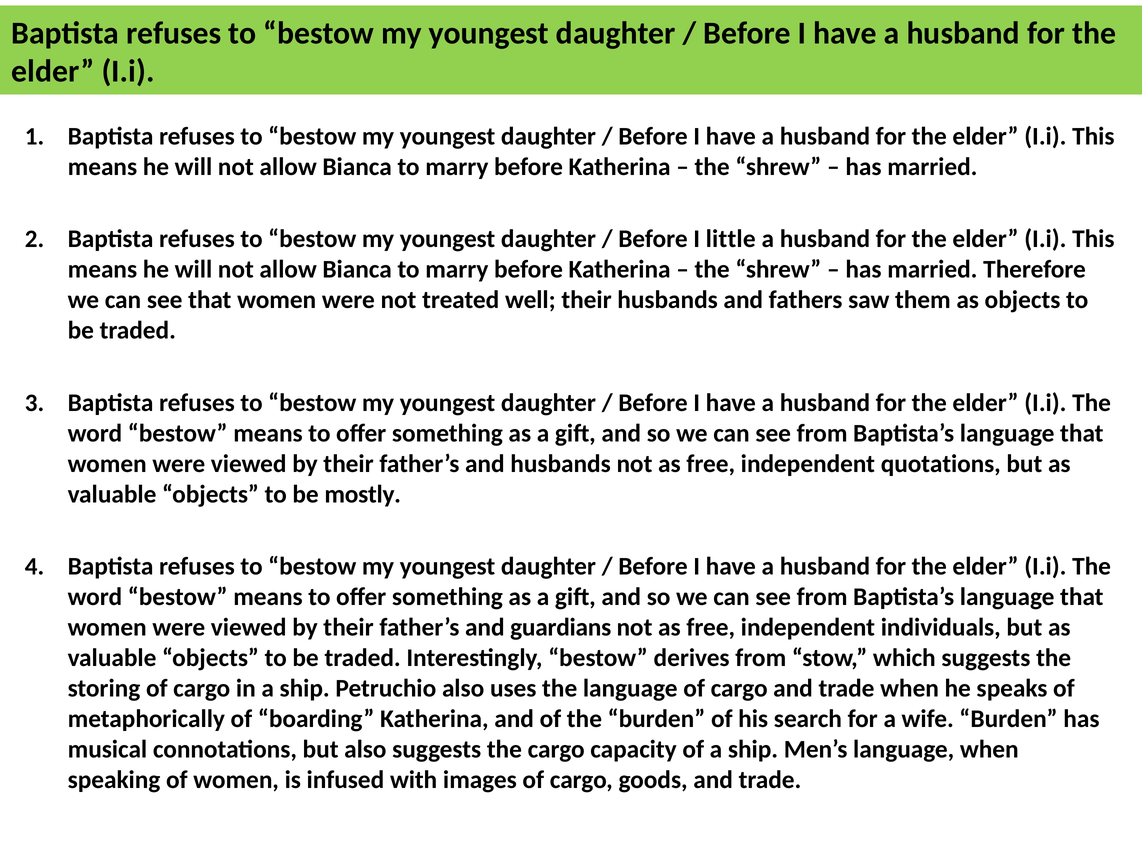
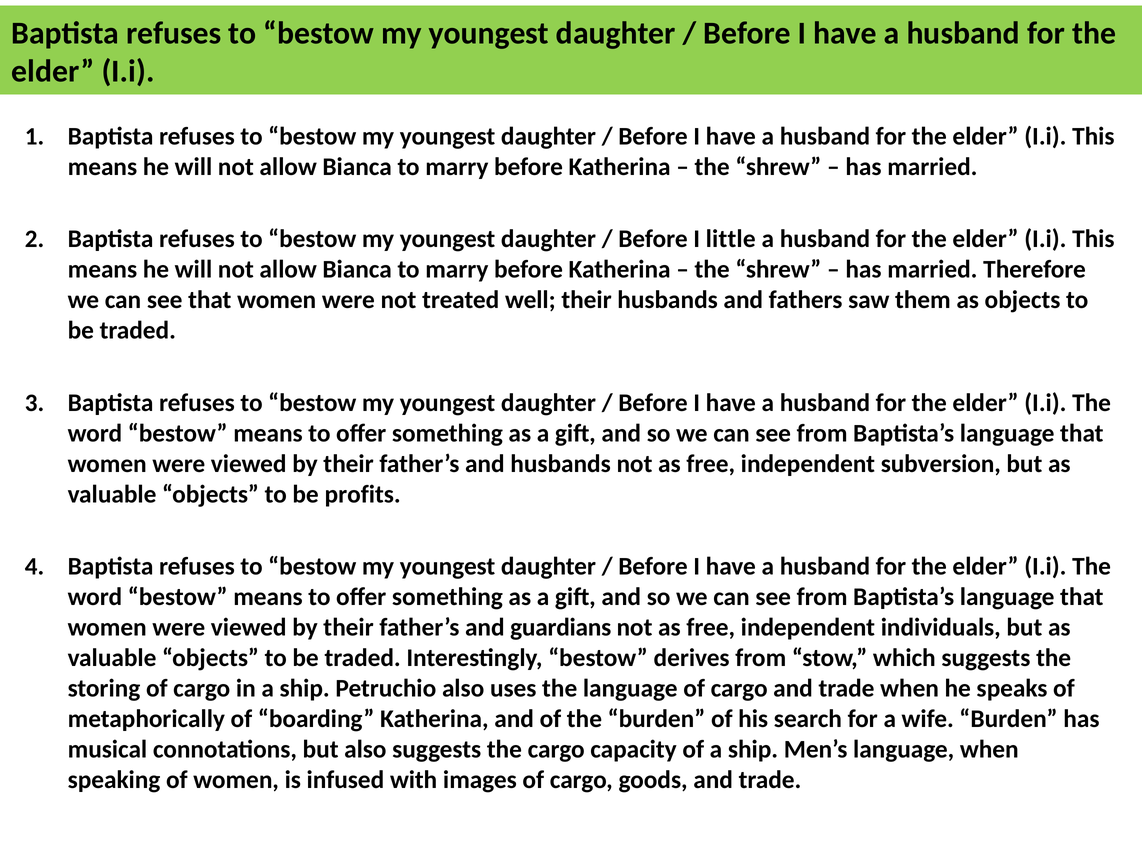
quotations: quotations -> subversion (941, 463)
mostly: mostly -> profits (363, 494)
